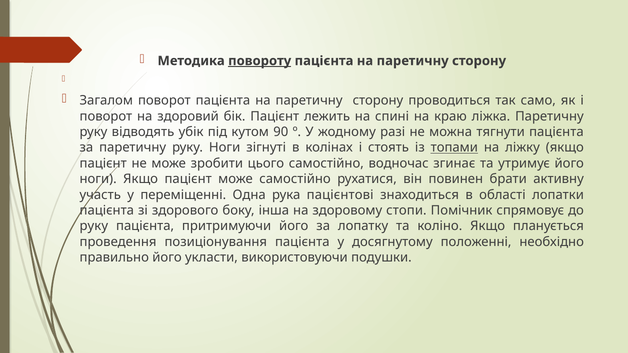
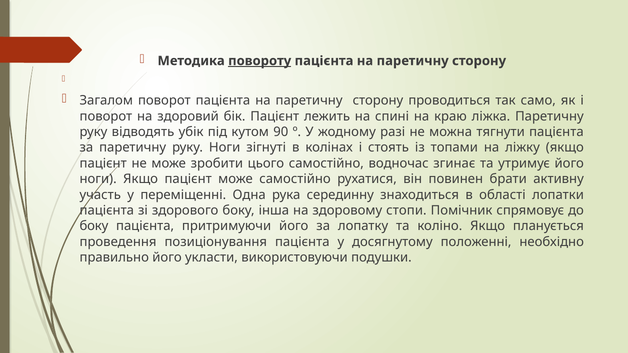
топами underline: present -> none (454, 148)
пацієнтові: пацієнтові -> серединну (340, 195)
руку: руку -> боку (94, 226)
